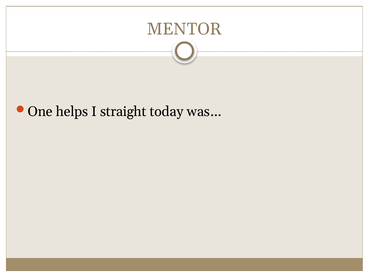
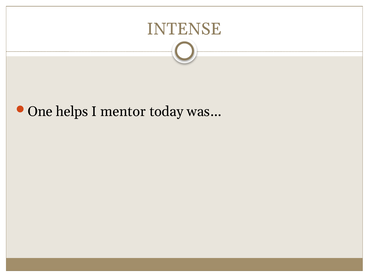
MENTOR: MENTOR -> INTENSE (184, 29)
straight: straight -> mentor (123, 112)
